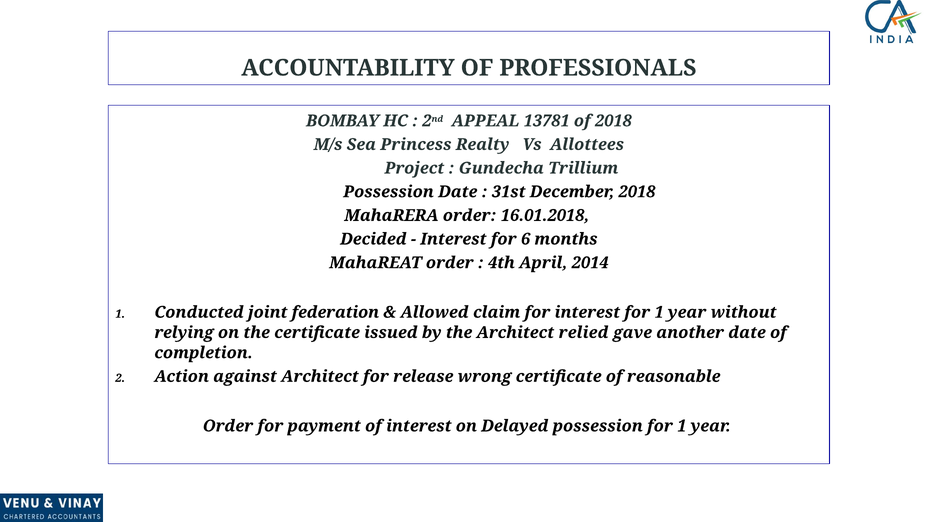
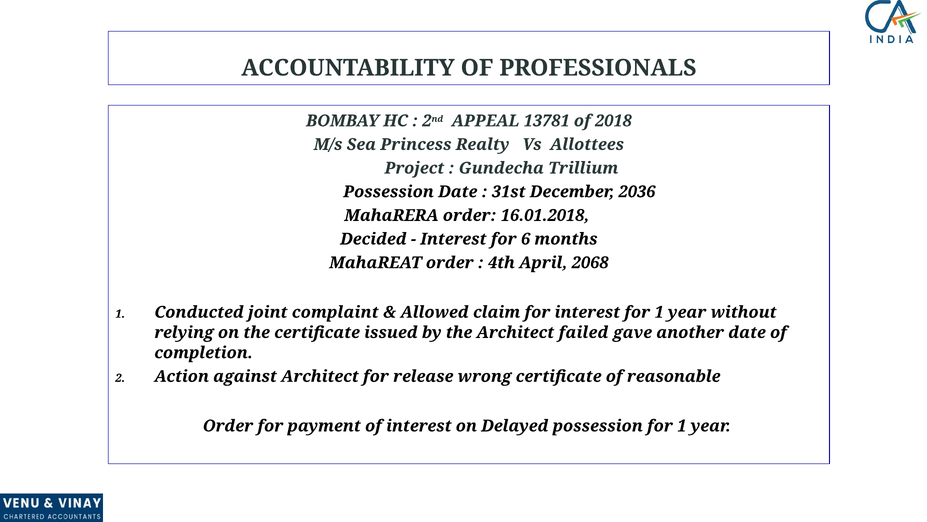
December 2018: 2018 -> 2036 (637, 192)
2014: 2014 -> 2068 (590, 262)
federation: federation -> complaint (335, 312)
relied: relied -> failed (584, 332)
